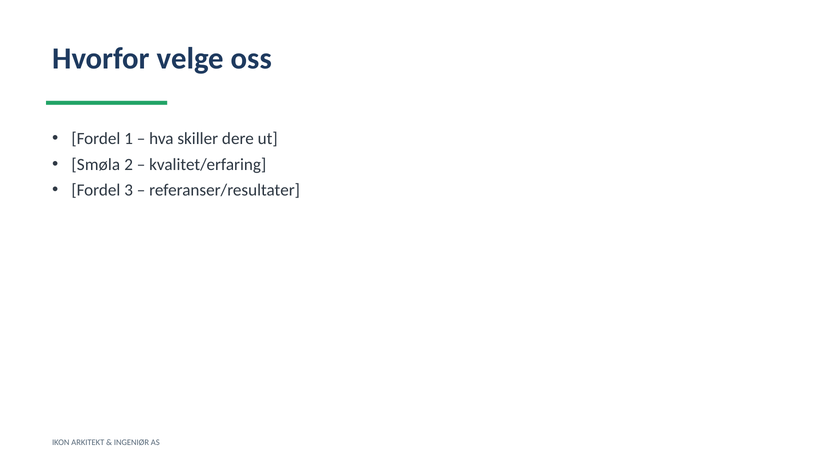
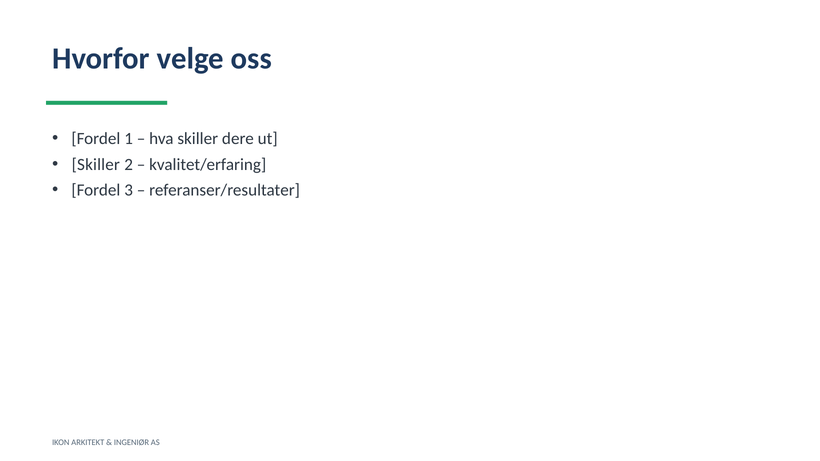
Smøla: Smøla -> Skiller (96, 165)
